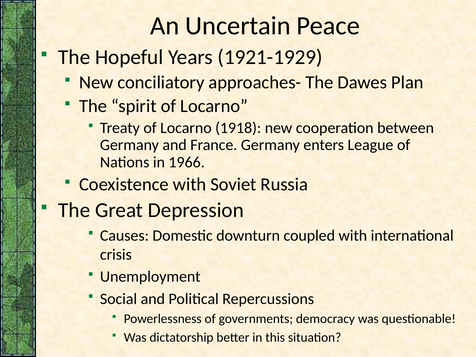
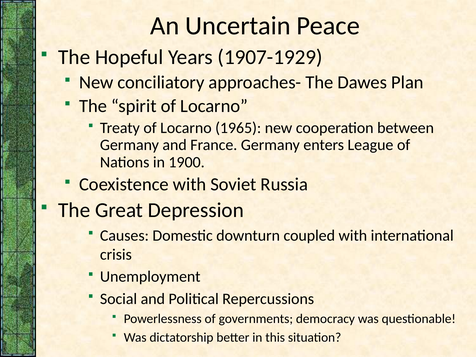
1921-1929: 1921-1929 -> 1907-1929 (270, 57)
1918: 1918 -> 1965 (238, 128)
1966: 1966 -> 1900 (187, 162)
